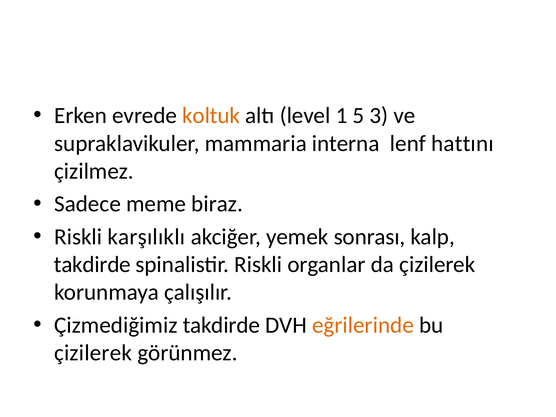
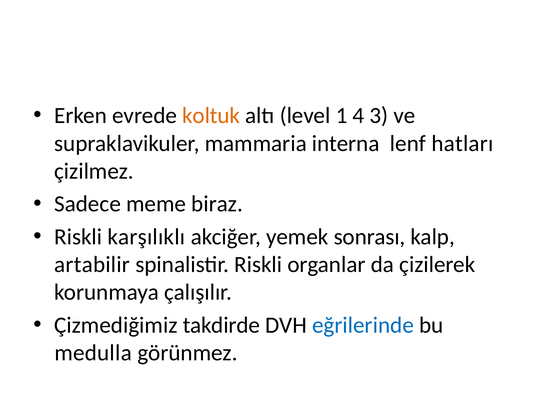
5: 5 -> 4 (358, 116)
hattını: hattını -> hatları (462, 143)
takdirde: takdirde -> artabilir (92, 264)
eğrilerinde colour: orange -> blue (363, 325)
çizilerek: çizilerek -> medulla (93, 353)
